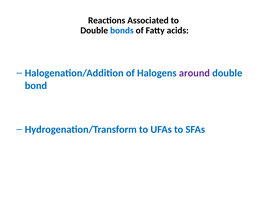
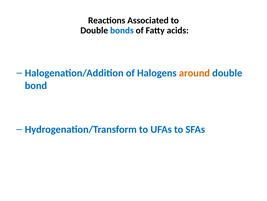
around colour: purple -> orange (194, 73)
